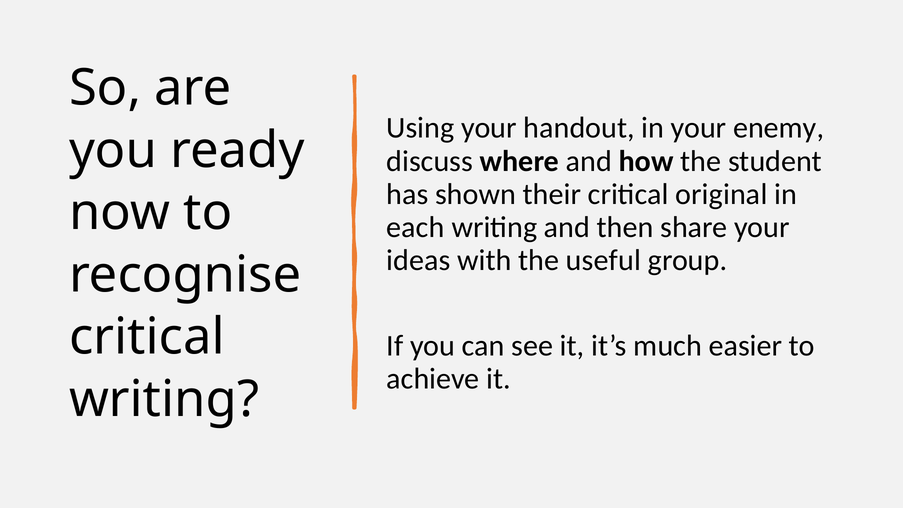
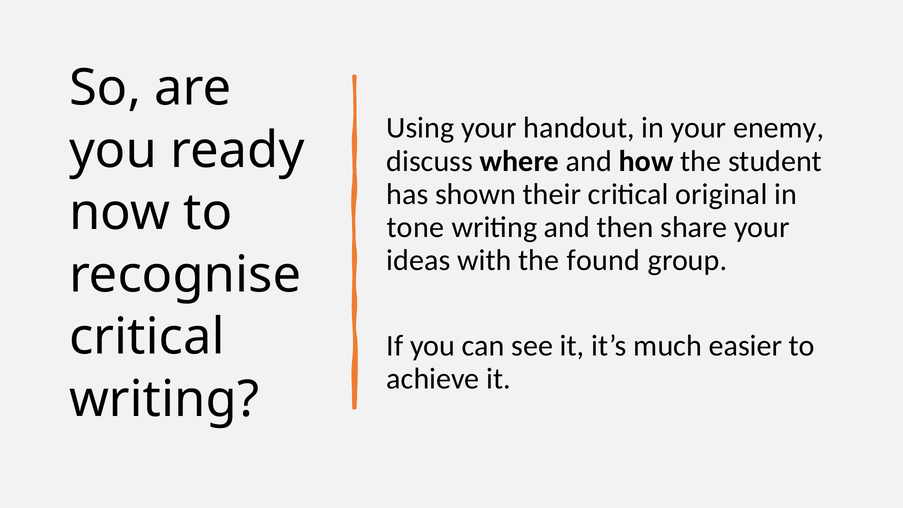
each: each -> tone (415, 227)
useful: useful -> found (603, 260)
